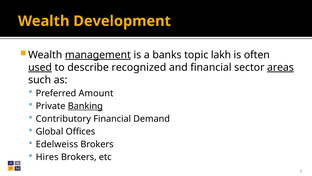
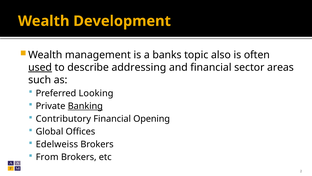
management underline: present -> none (98, 55)
lakh: lakh -> also (221, 55)
recognized: recognized -> addressing (139, 67)
areas underline: present -> none (280, 67)
Amount: Amount -> Looking (96, 93)
Demand: Demand -> Opening (152, 119)
Hires: Hires -> From (47, 157)
